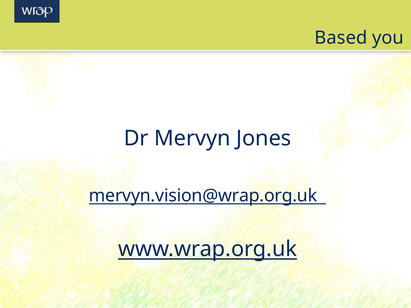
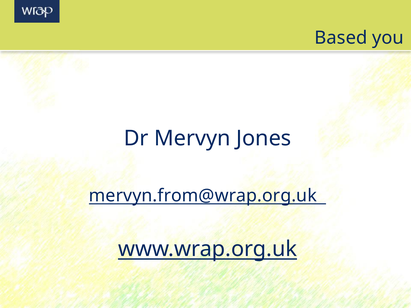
mervyn.vision@wrap.org.uk: mervyn.vision@wrap.org.uk -> mervyn.from@wrap.org.uk (203, 196)
